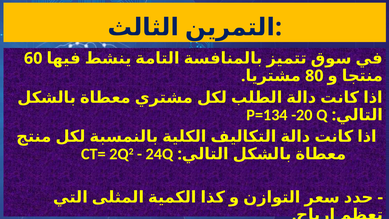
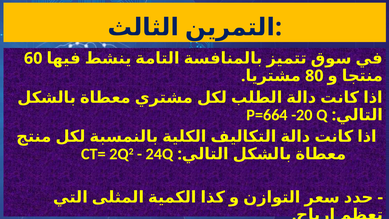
P=134: P=134 -> P=664 (267, 115)
